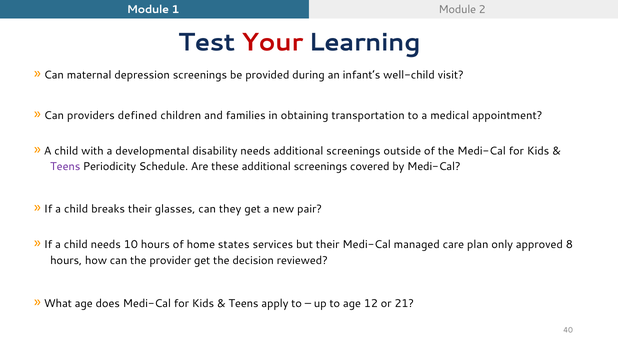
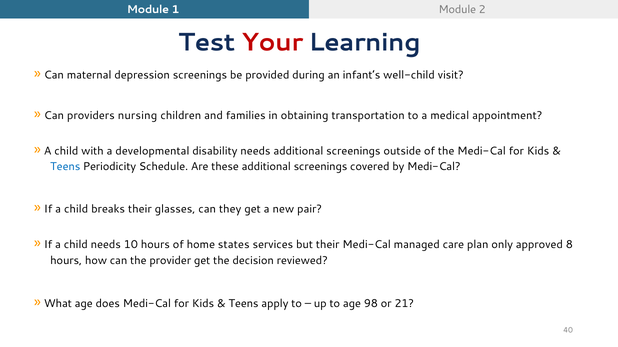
defined: defined -> nursing (138, 116)
Teens colour: purple -> blue (65, 167)
12: 12 -> 98 (371, 304)
